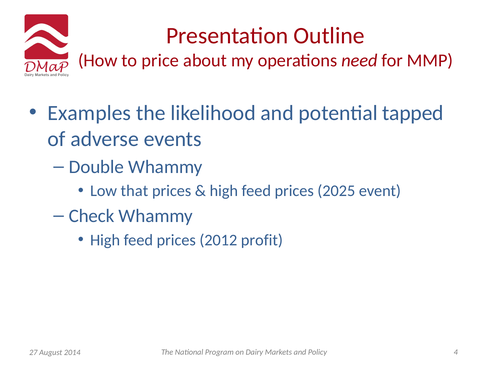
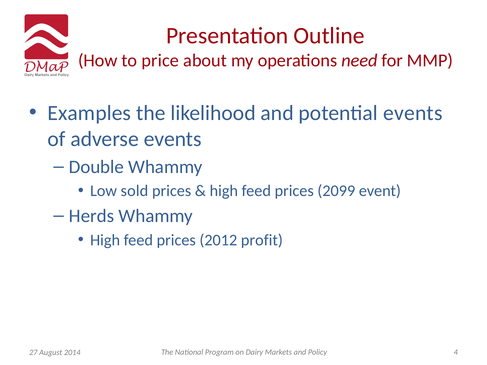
potential tapped: tapped -> events (413, 113)
that: that -> sold (134, 191)
2025: 2025 -> 2099 (336, 191)
Check: Check -> Herds (92, 216)
